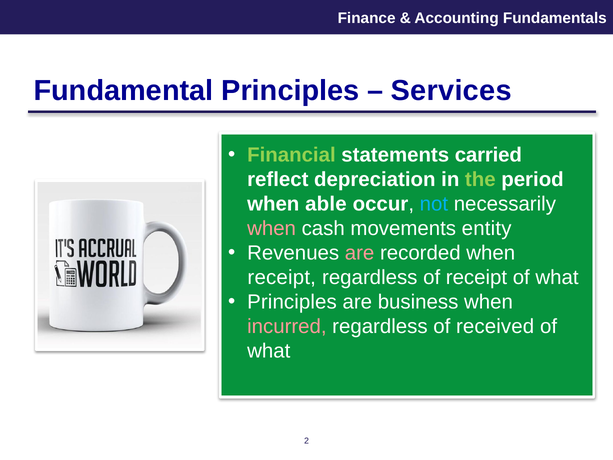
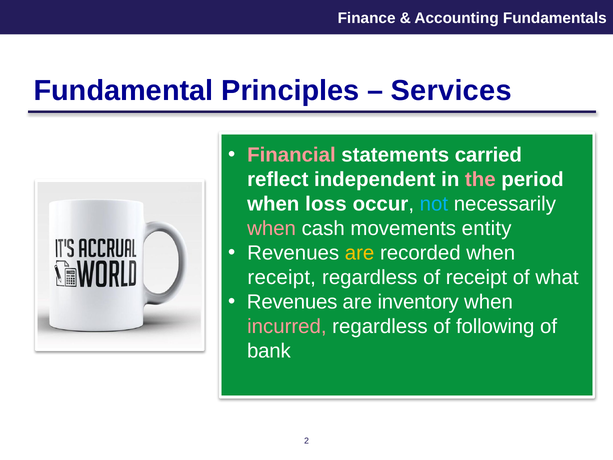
Financial colour: light green -> pink (291, 155)
depreciation: depreciation -> independent (375, 179)
the colour: light green -> pink (480, 179)
able: able -> loss (326, 204)
are colour: pink -> yellow (360, 253)
Principles: Principles -> Revenues (292, 302)
business: business -> inventory (418, 302)
received: received -> following (495, 326)
what: what -> bank (269, 351)
